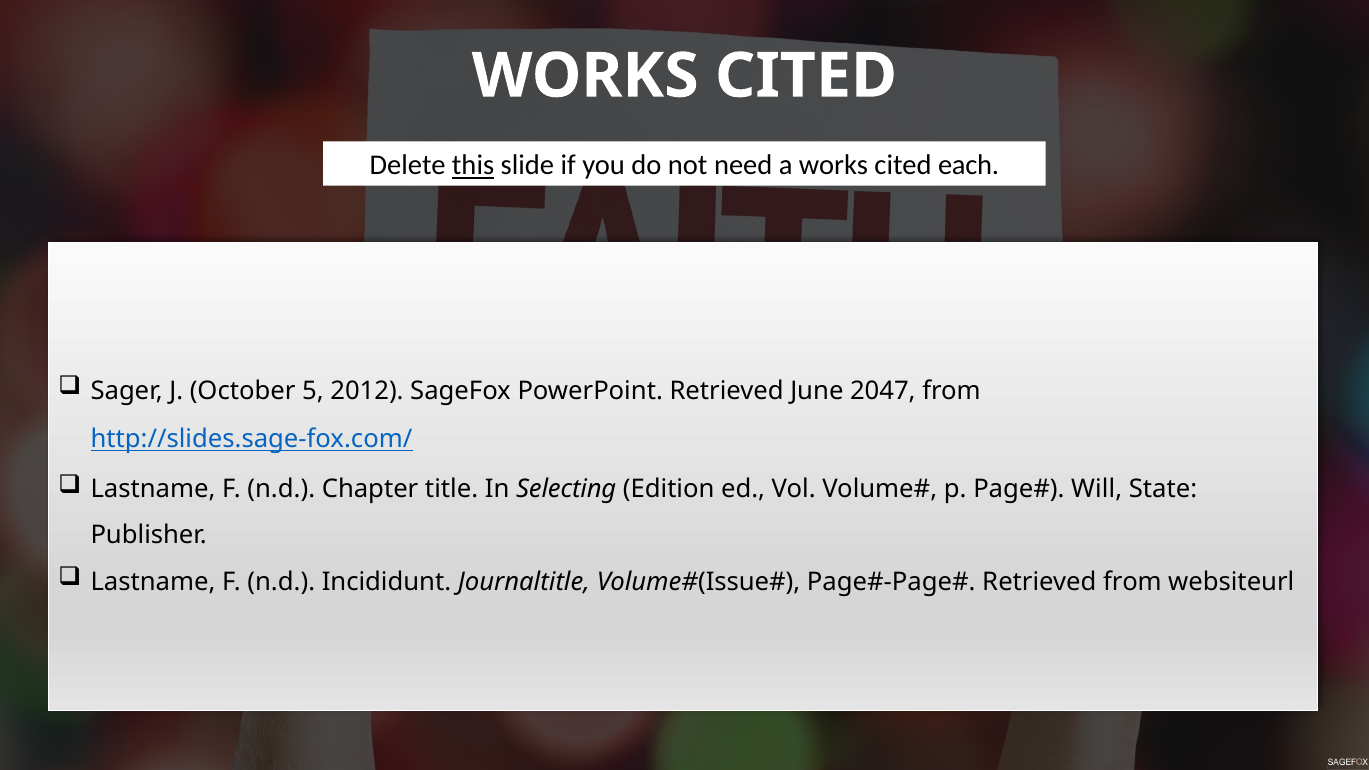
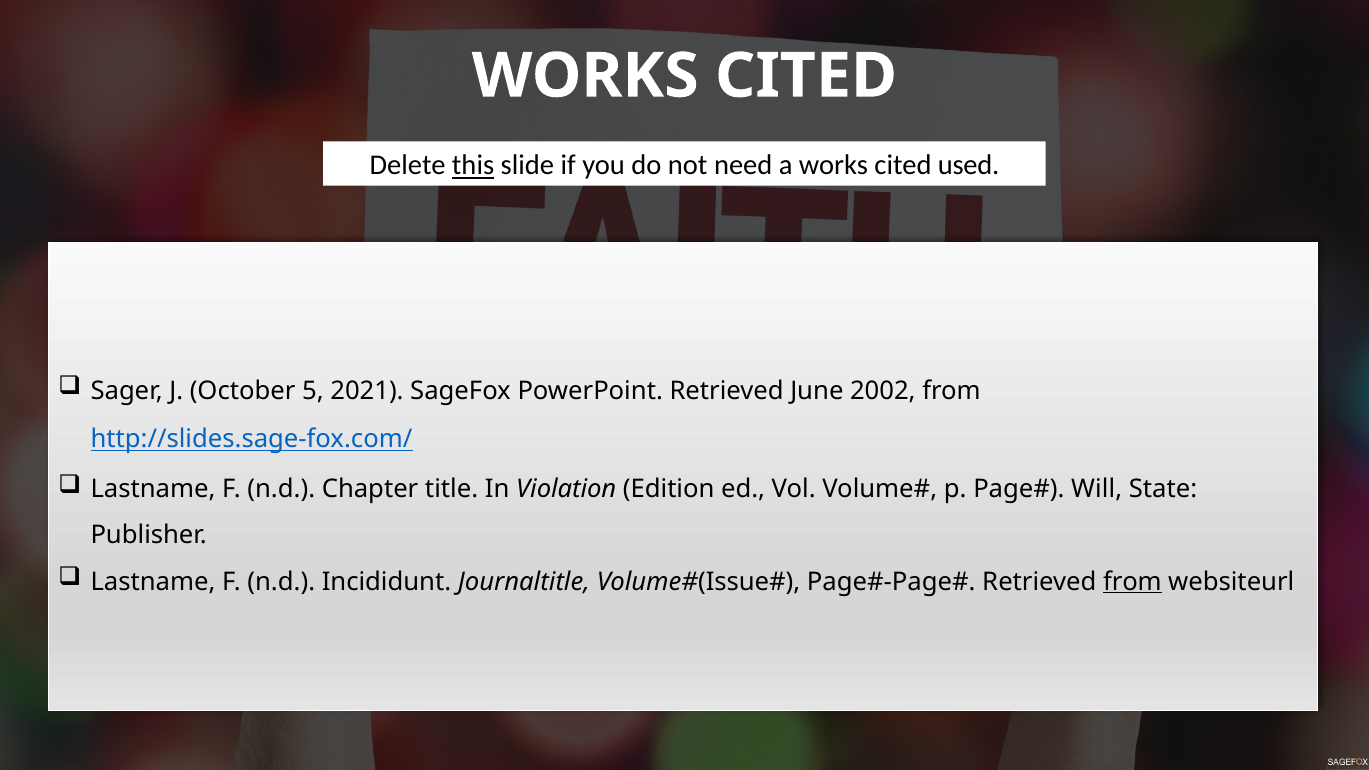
each: each -> used (969, 165)
2012: 2012 -> 2021 (367, 391)
2047: 2047 -> 2002 (883, 391)
Selecting: Selecting -> Violation (566, 489)
from underline: none -> present (1132, 582)
